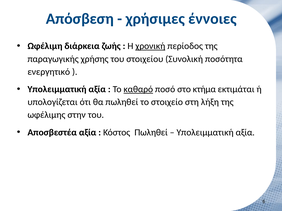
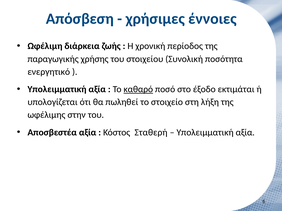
χρονική underline: present -> none (150, 46)
κτήμα: κτήμα -> έξοδο (204, 89)
Κόστος Πωληθεί: Πωληθεί -> Σταθερή (151, 133)
